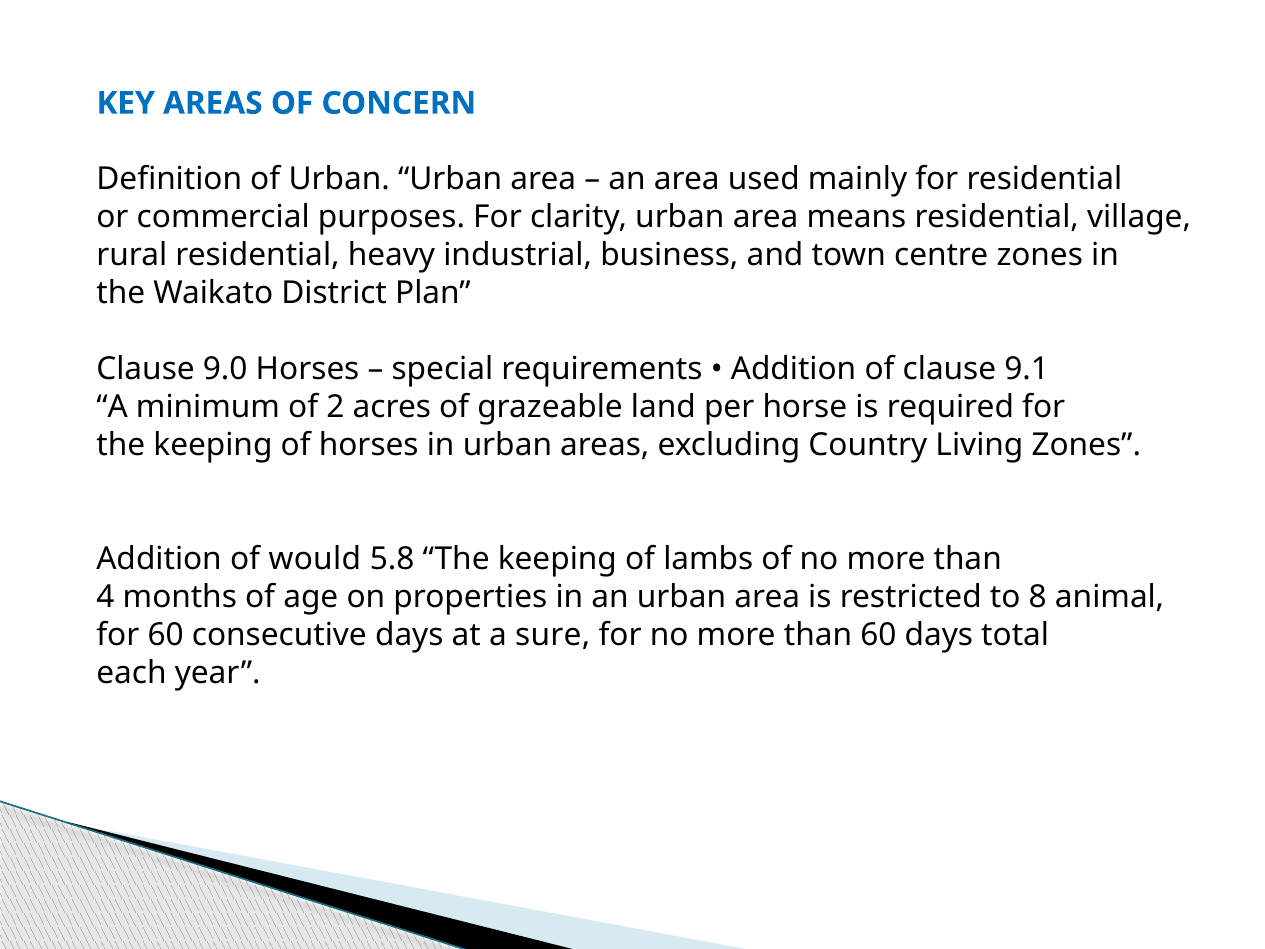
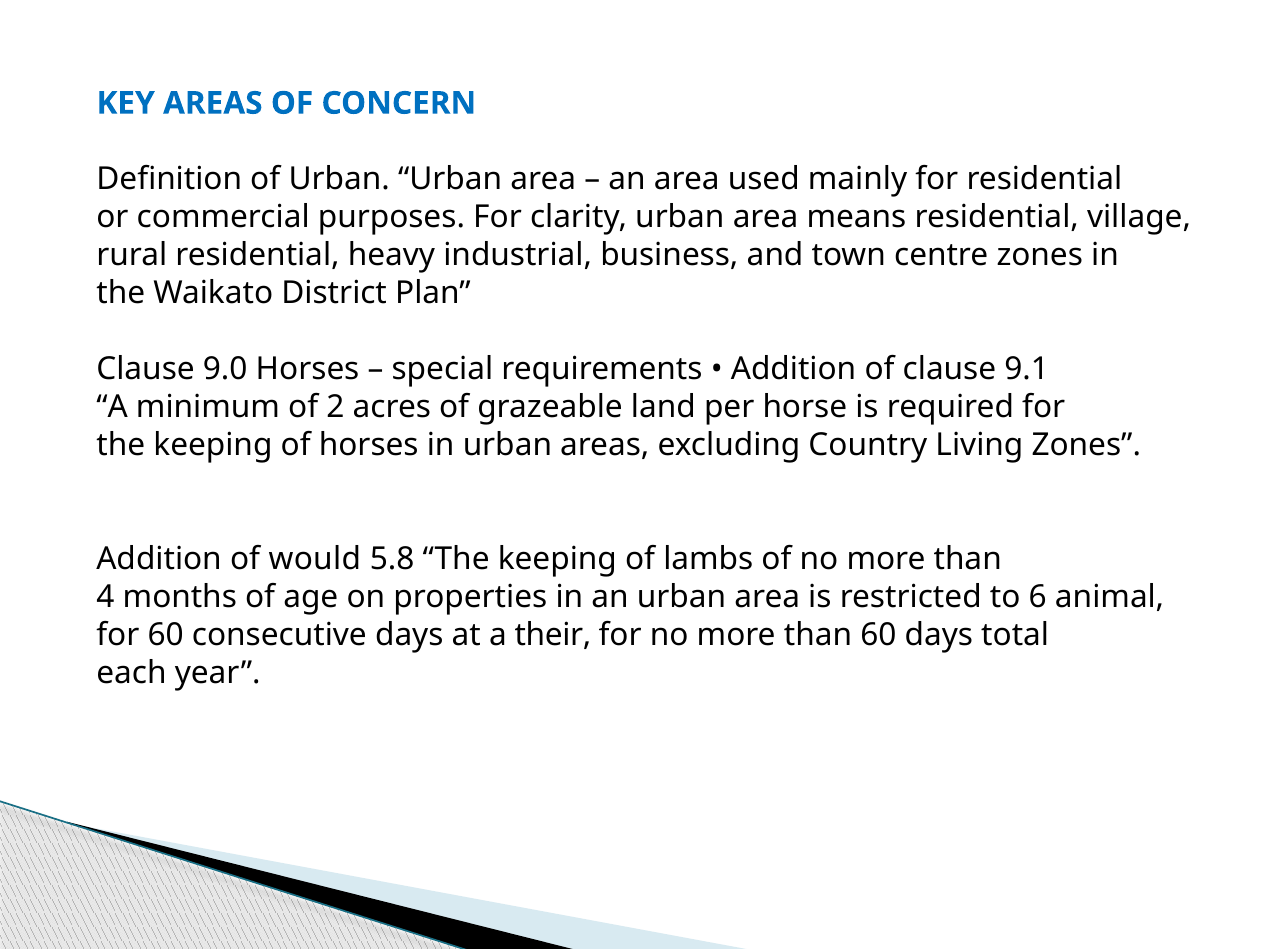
8: 8 -> 6 (1038, 597)
sure: sure -> their (553, 635)
